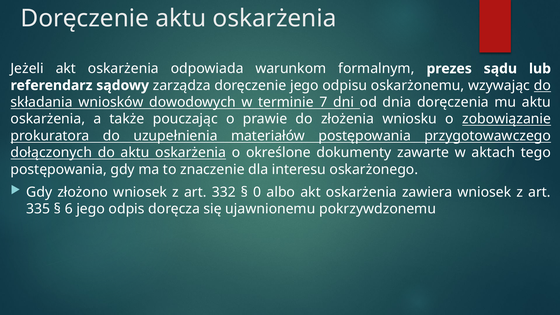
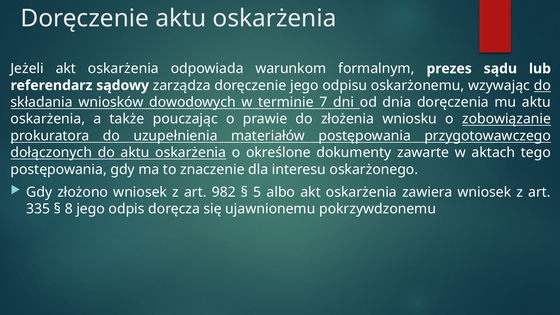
332: 332 -> 982 (224, 192)
0: 0 -> 5 (257, 192)
6: 6 -> 8 (69, 209)
